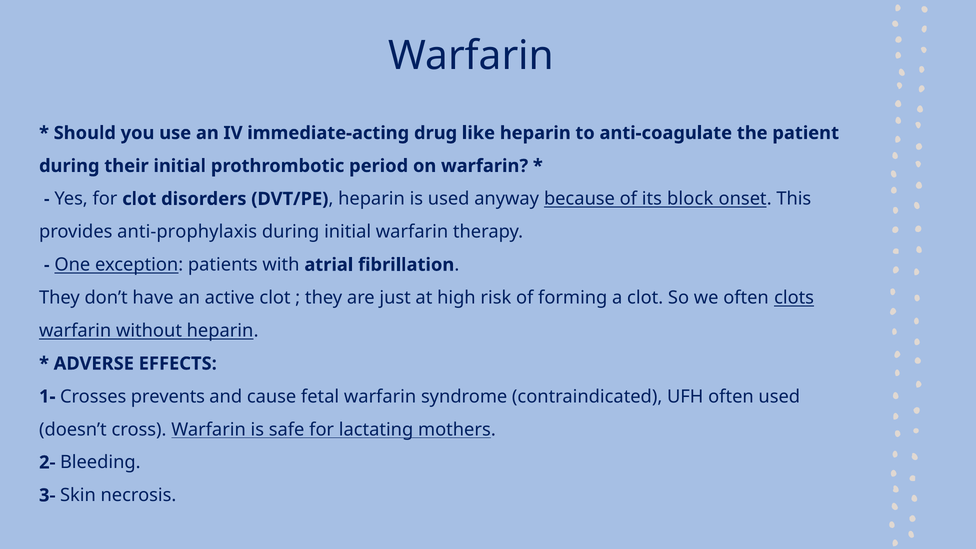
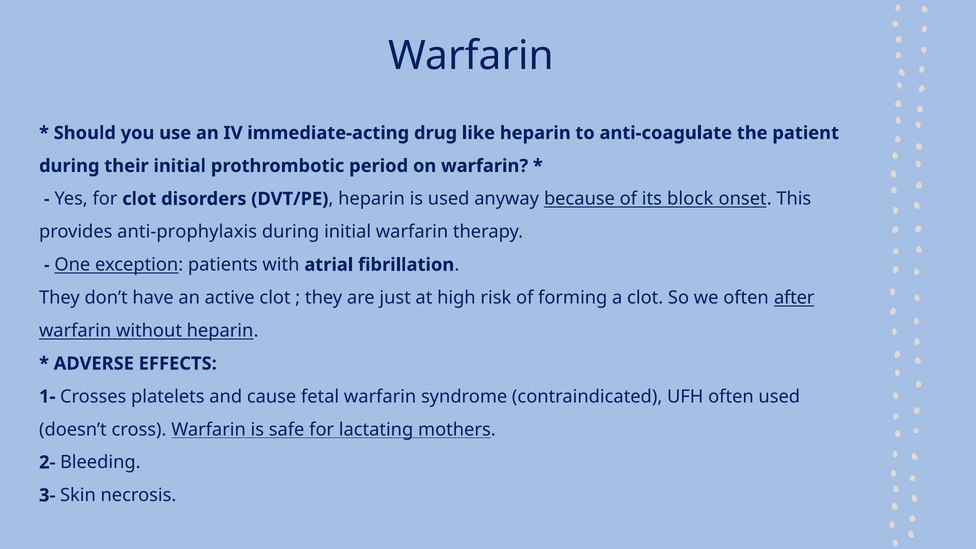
clots: clots -> after (794, 298)
prevents: prevents -> platelets (168, 397)
